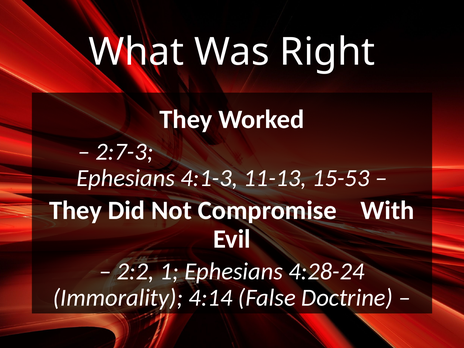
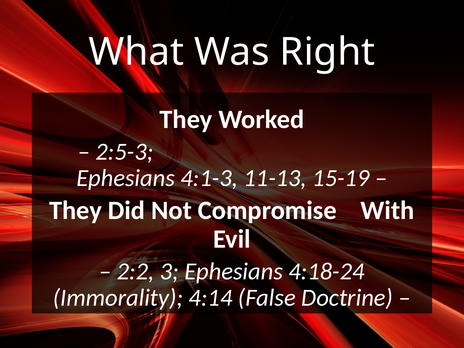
2:7-3: 2:7-3 -> 2:5-3 (124, 152)
15-53: 15-53 -> 15-19 (341, 178)
1: 1 -> 3 (169, 271)
4:28-24: 4:28-24 -> 4:18-24 (327, 271)
